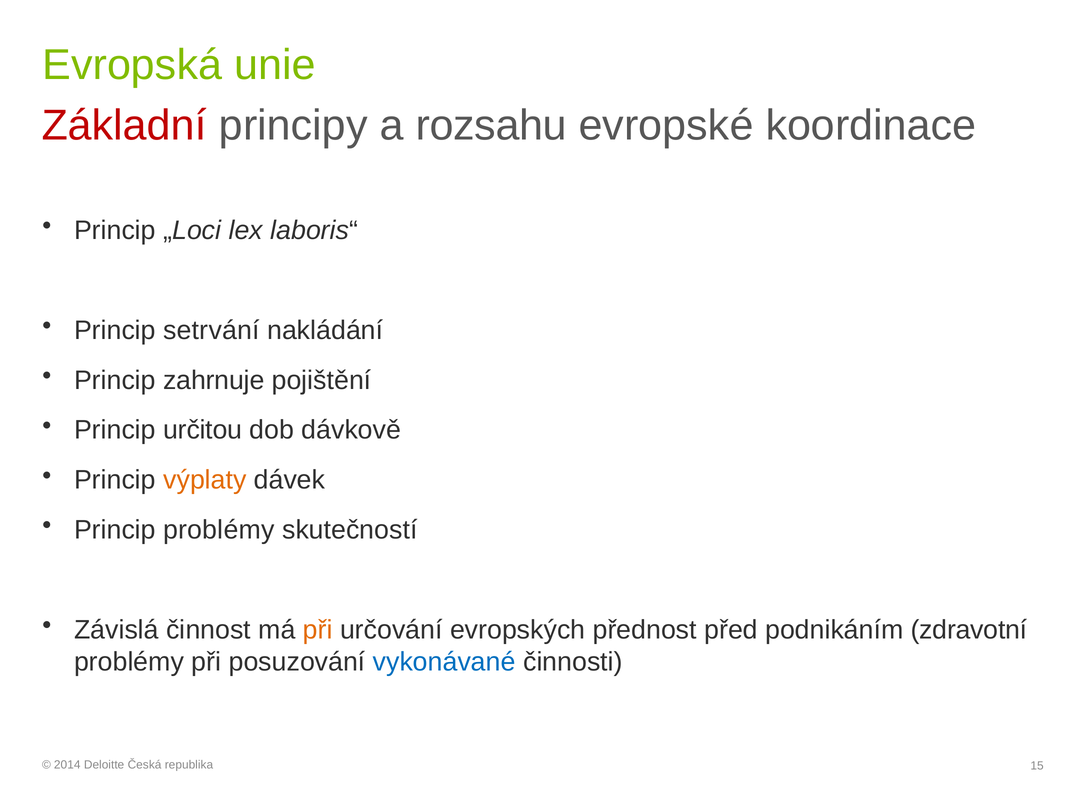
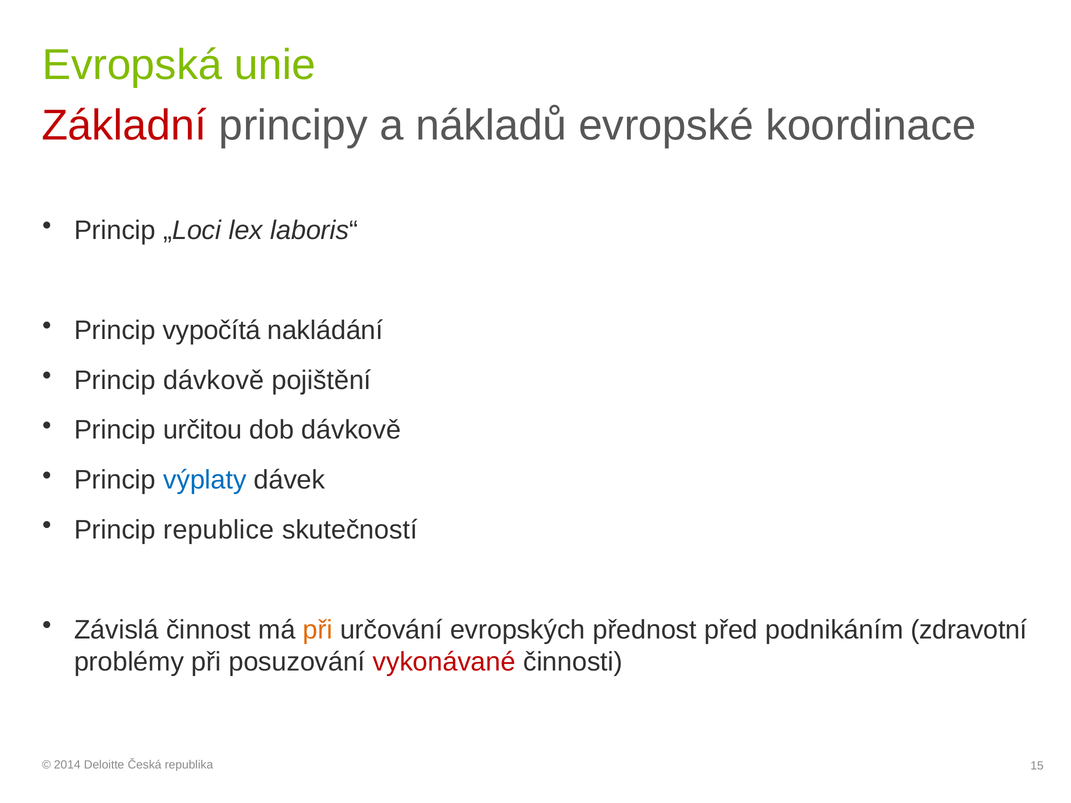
rozsahu: rozsahu -> nákladů (491, 125)
setrvání: setrvání -> vypočítá (212, 330)
Princip zahrnuje: zahrnuje -> dávkově (214, 380)
výplaty colour: orange -> blue (205, 480)
Princip problémy: problémy -> republice (219, 530)
vykonávané colour: blue -> red (444, 662)
